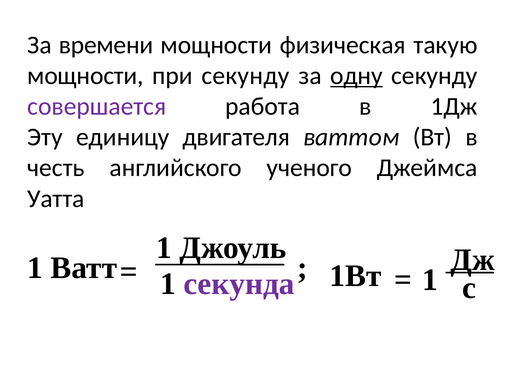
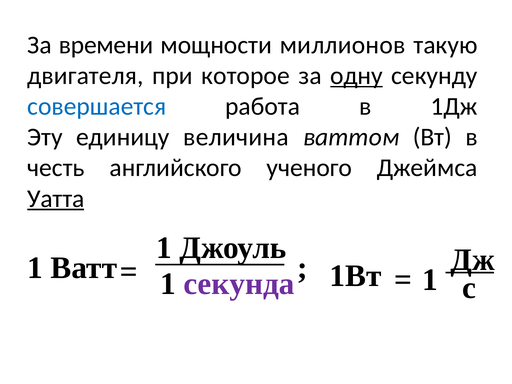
физическая: физическая -> миллионов (343, 45)
мощности: мощности -> двигателя (85, 76)
при секунду: секунду -> которое (246, 76)
совершается colour: purple -> blue (97, 106)
двигателя: двигателя -> величина (236, 137)
Уатта underline: none -> present (56, 199)
